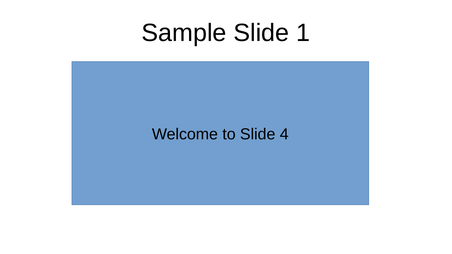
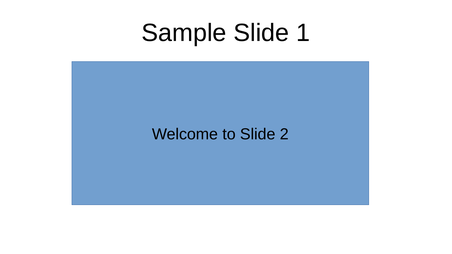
4: 4 -> 2 (284, 134)
